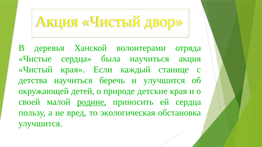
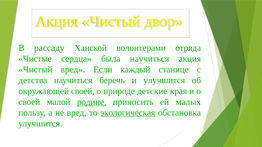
деревья: деревья -> рассаду (49, 48)
Чистый края: края -> вред (73, 70)
окружающей детей: детей -> своей (83, 91)
ей сердца: сердца -> малых (188, 102)
экологическая underline: none -> present (128, 113)
